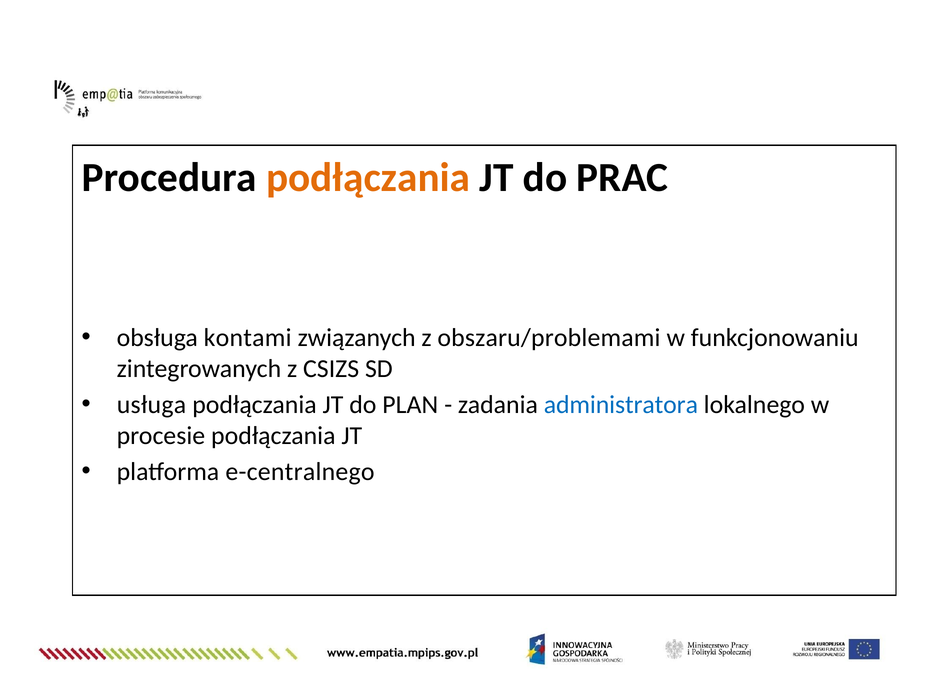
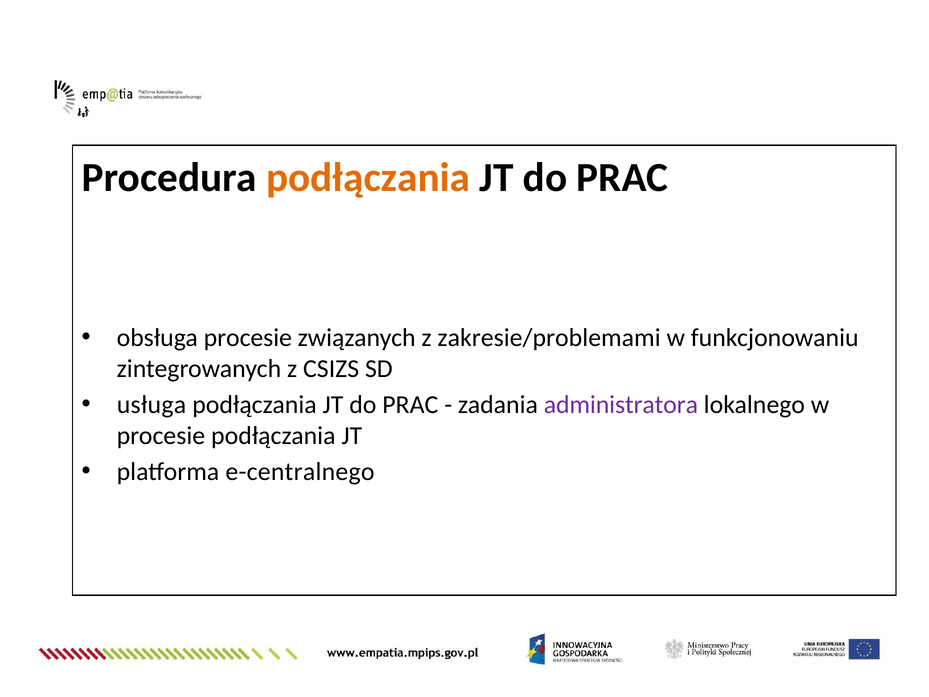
obsługa kontami: kontami -> procesie (248, 337)
obszaru/problemami: obszaru/problemami -> zakresie/problemami (549, 337)
PLAN: PLAN -> PRAC (410, 405)
administratora colour: blue -> purple (621, 405)
